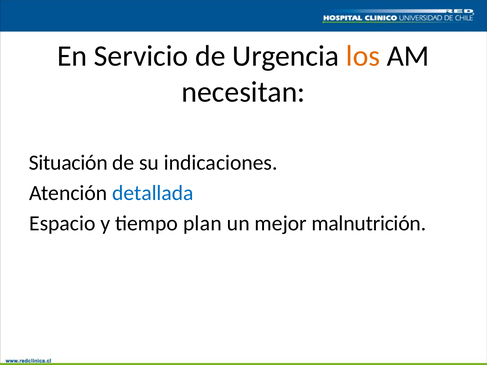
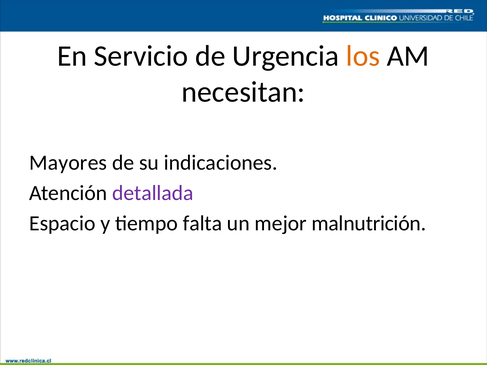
Situación: Situación -> Mayores (68, 163)
detallada colour: blue -> purple (153, 193)
plan: plan -> falta (203, 223)
